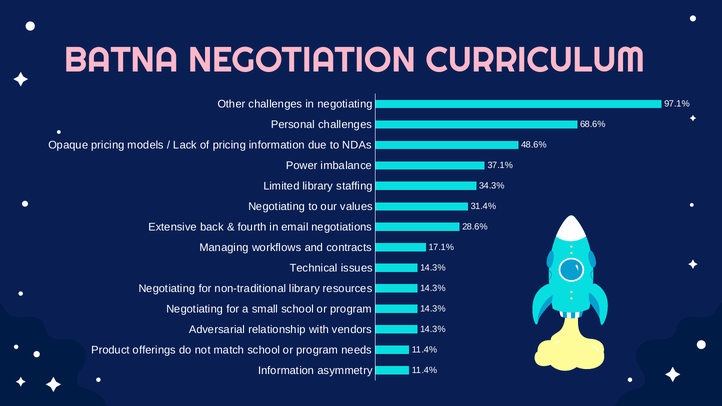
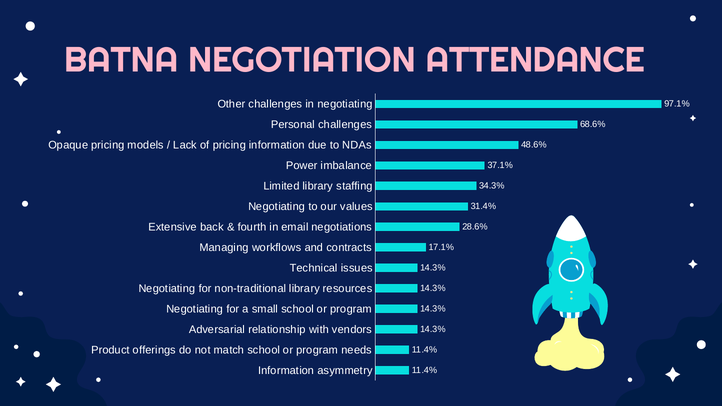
CURRICULUM: CURRICULUM -> ATTENDANCE (536, 60)
